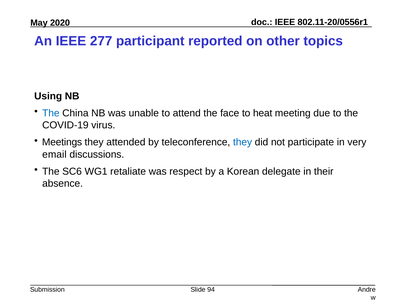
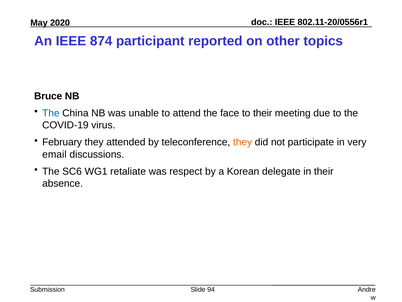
277: 277 -> 874 (101, 41)
Using: Using -> Bruce (48, 96)
to heat: heat -> their (263, 113)
Meetings: Meetings -> February (62, 142)
they colour: blue -> orange (243, 142)
